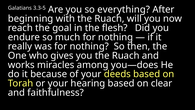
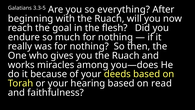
clear: clear -> read (162, 83)
